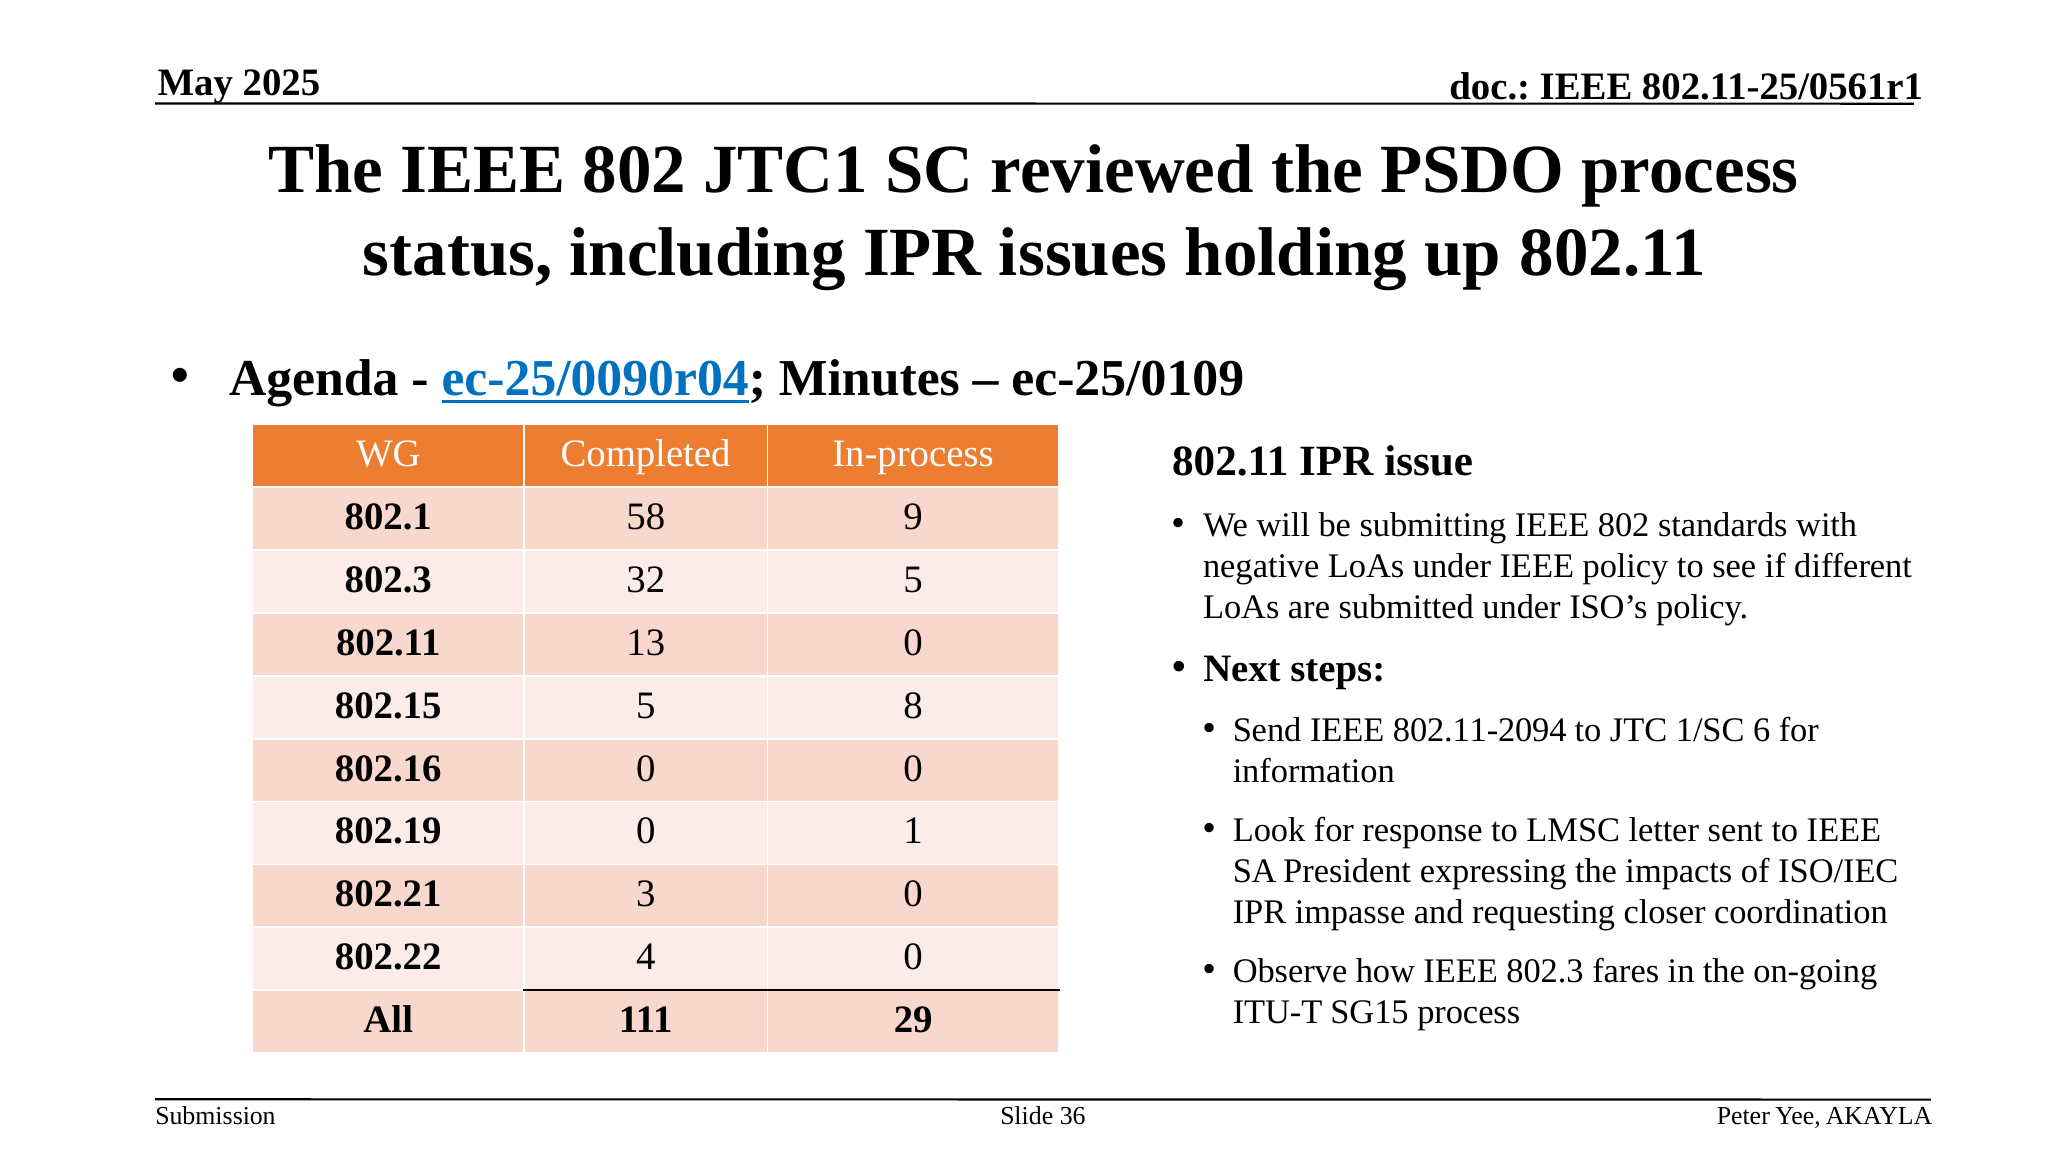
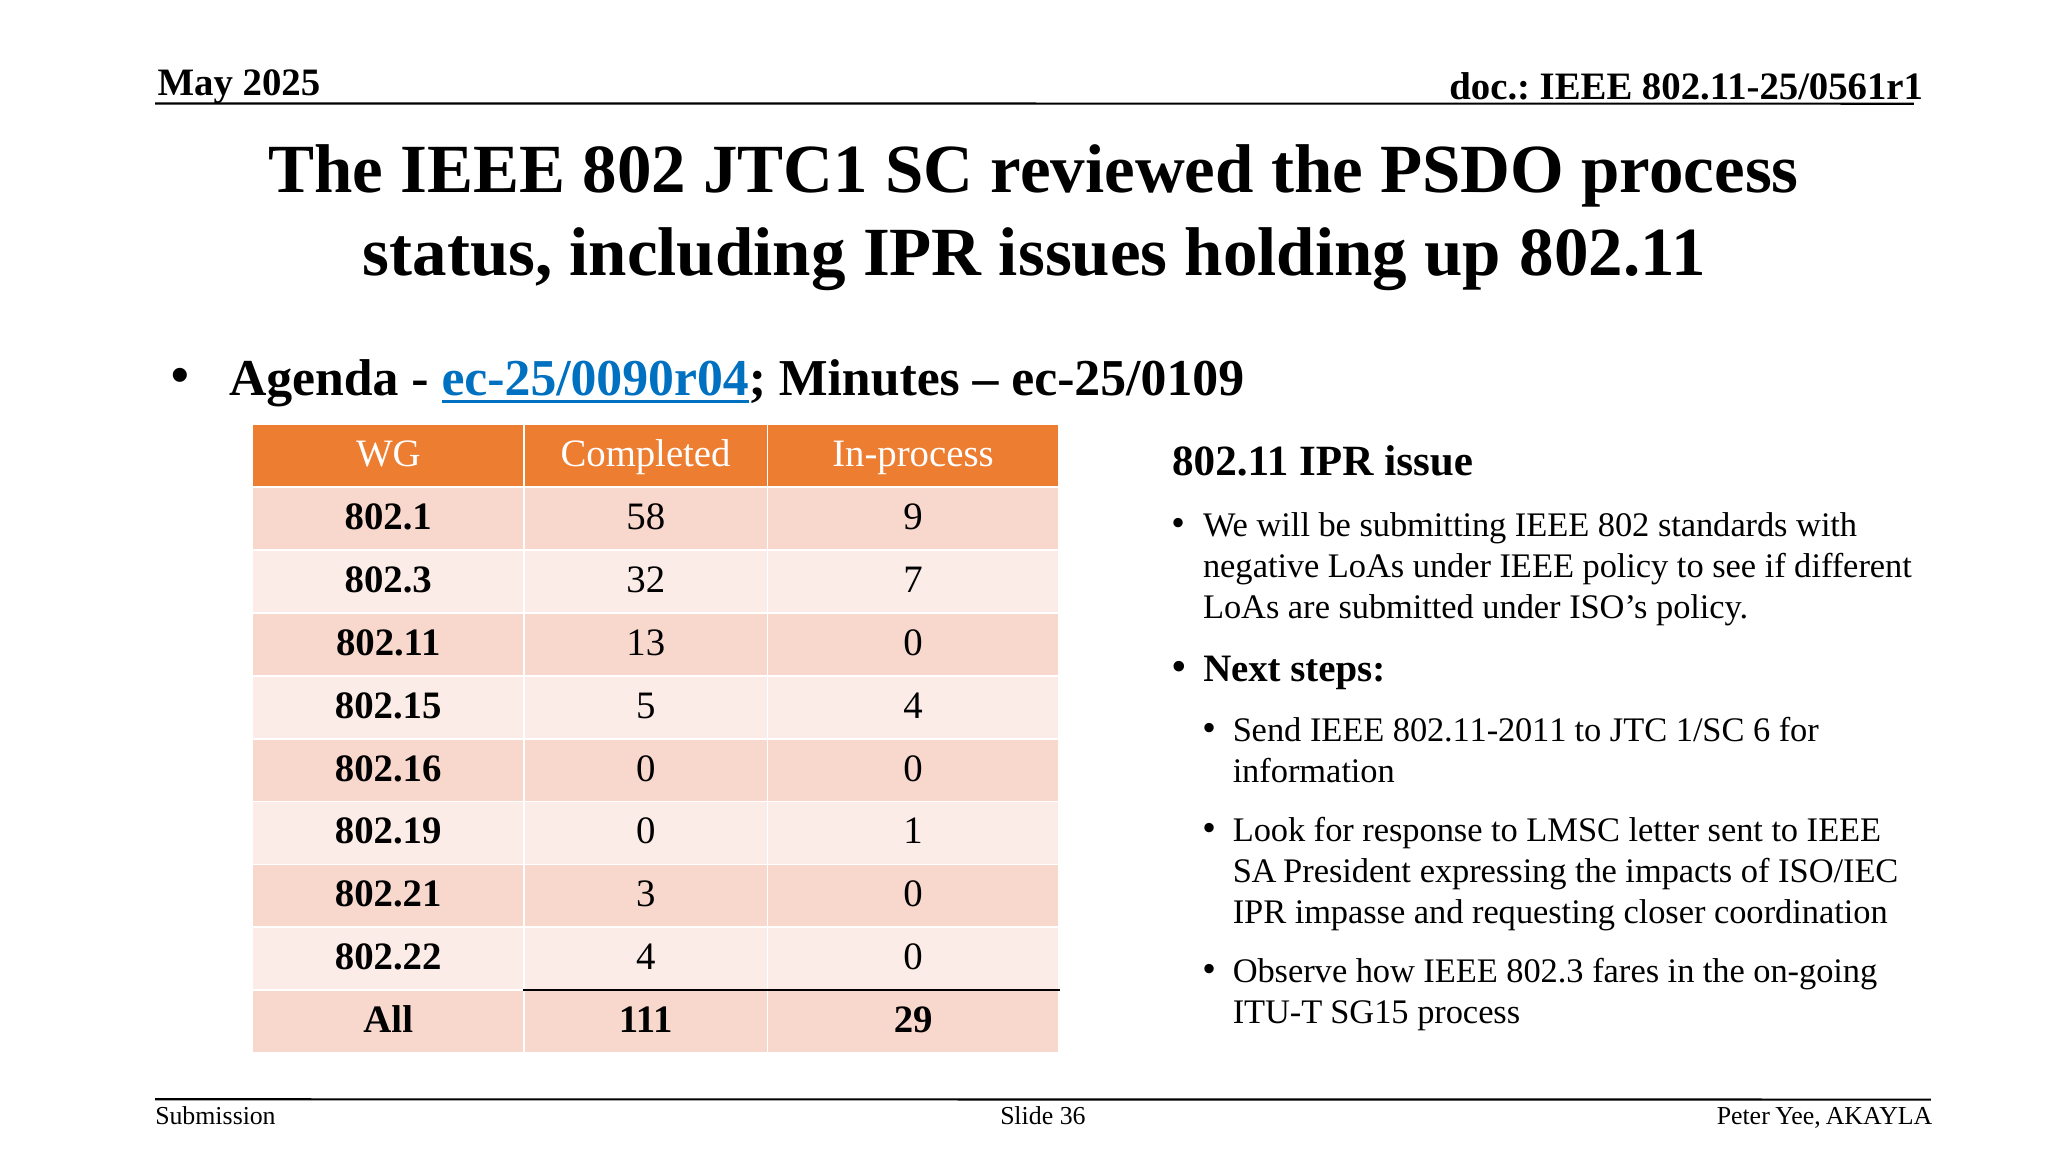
32 5: 5 -> 7 (913, 579)
5 8: 8 -> 4 (913, 705)
802.11-2094: 802.11-2094 -> 802.11-2011 (1480, 730)
